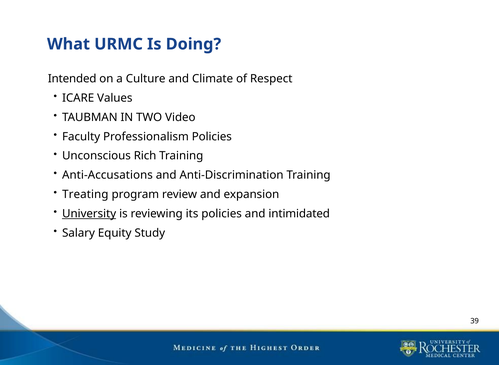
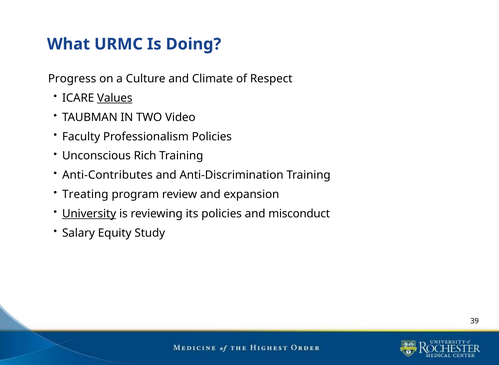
Intended: Intended -> Progress (72, 79)
Values underline: none -> present (115, 98)
Anti-Accusations: Anti-Accusations -> Anti-Contributes (107, 175)
intimidated: intimidated -> misconduct (299, 214)
